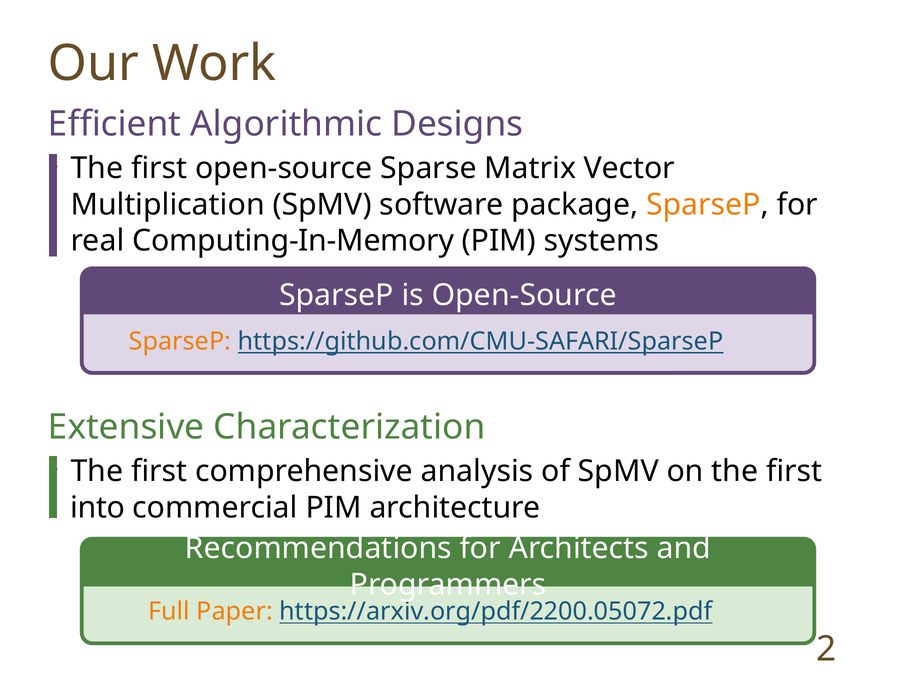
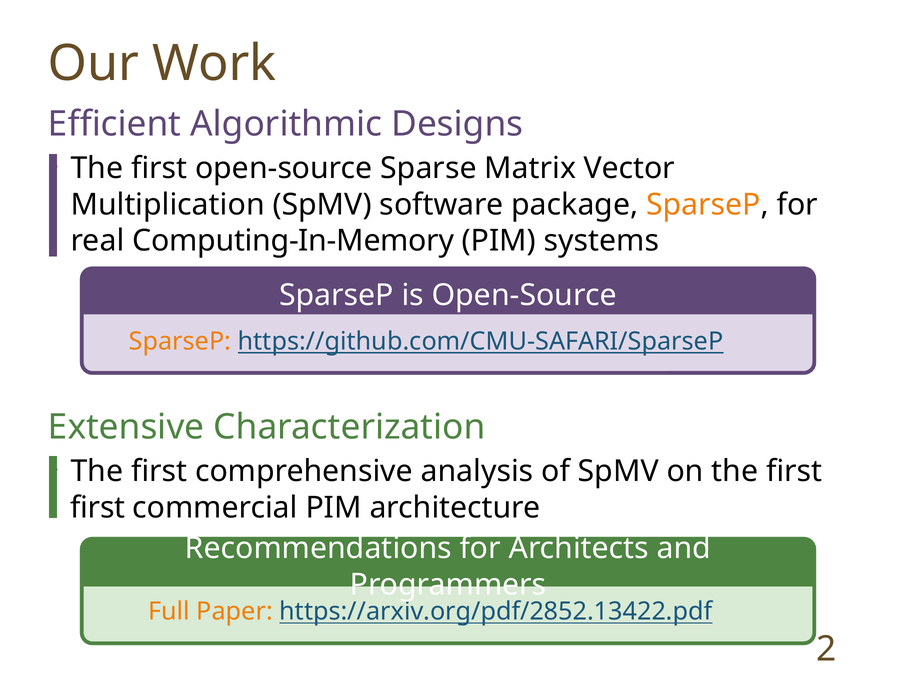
into: into -> first (98, 508)
https://arxiv.org/pdf/2200.05072.pdf: https://arxiv.org/pdf/2200.05072.pdf -> https://arxiv.org/pdf/2852.13422.pdf (496, 612)
